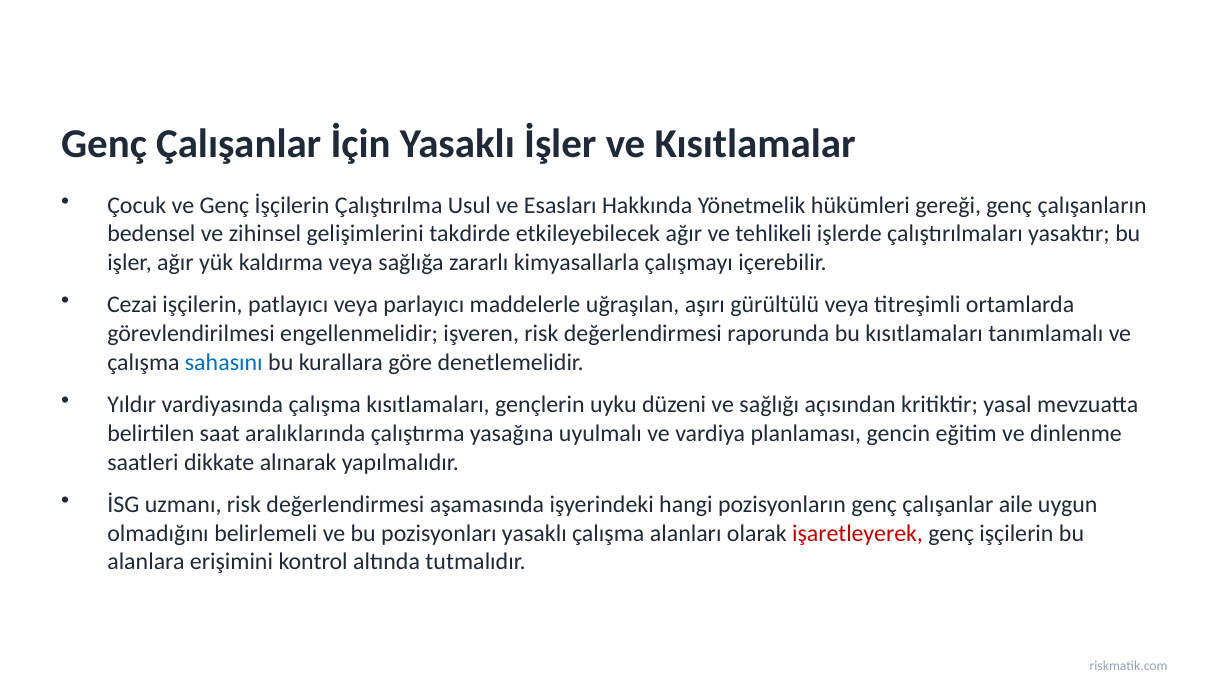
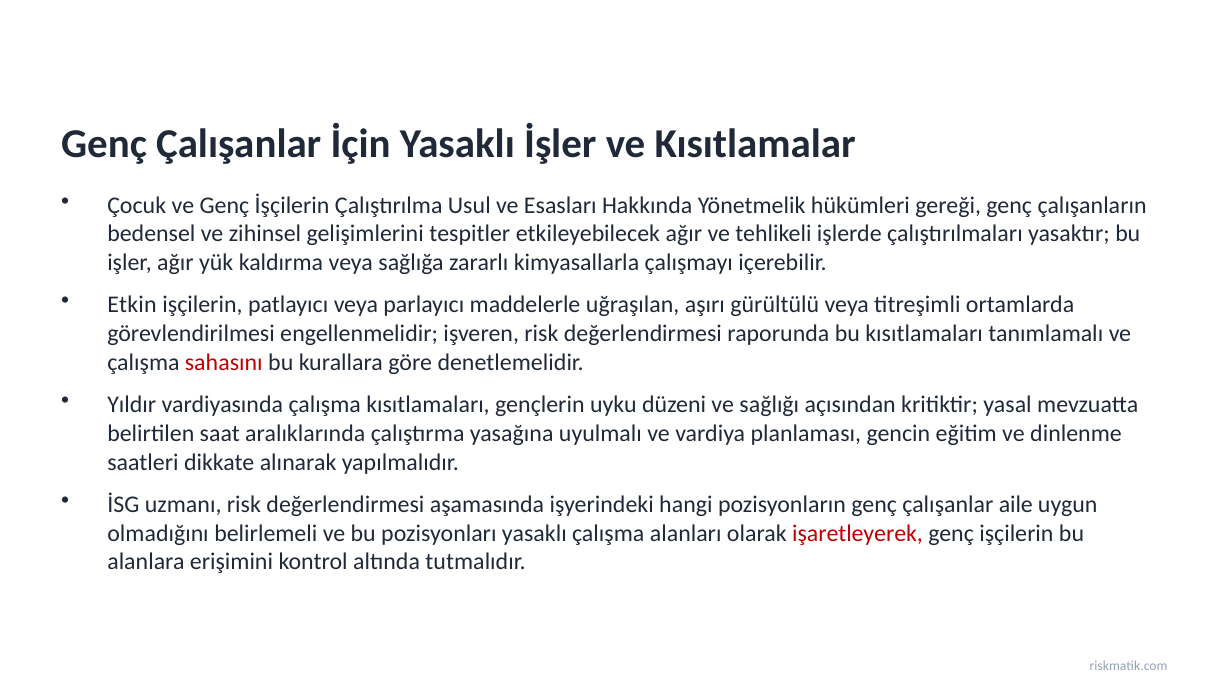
takdirde: takdirde -> tespitler (470, 234)
Cezai: Cezai -> Etkin (132, 305)
sahasını colour: blue -> red (224, 363)
